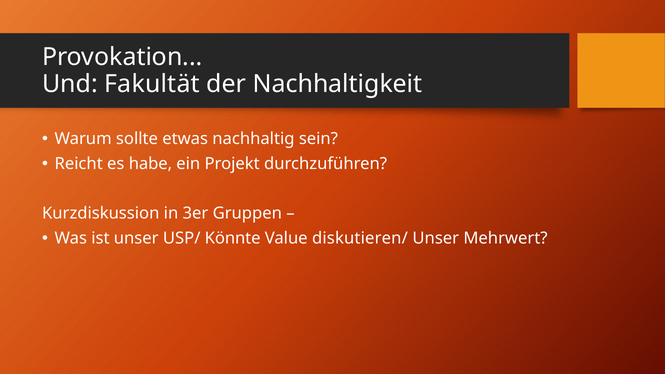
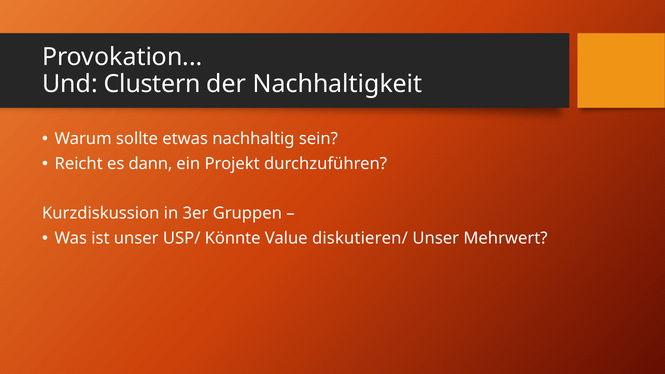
Fakultät: Fakultät -> Clustern (152, 84)
habe: habe -> dann (150, 164)
